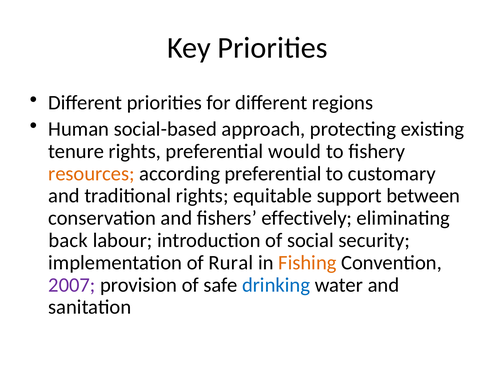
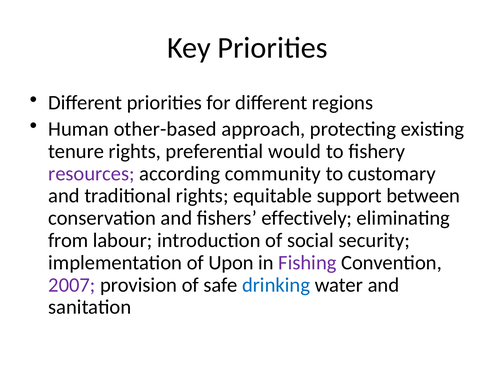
social-based: social-based -> other-based (165, 129)
resources colour: orange -> purple (91, 174)
according preferential: preferential -> community (273, 174)
back: back -> from (68, 241)
Rural: Rural -> Upon (231, 263)
Fishing colour: orange -> purple (307, 263)
